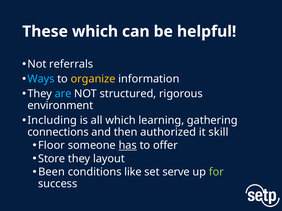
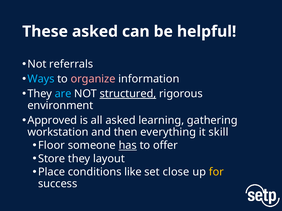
These which: which -> asked (95, 32)
organize colour: yellow -> pink (93, 79)
structured underline: none -> present (128, 94)
Including: Including -> Approved (52, 121)
all which: which -> asked (121, 121)
connections: connections -> workstation (58, 132)
authorized: authorized -> everything (168, 132)
Been: Been -> Place (52, 172)
serve: serve -> close (176, 172)
for colour: light green -> yellow (216, 172)
